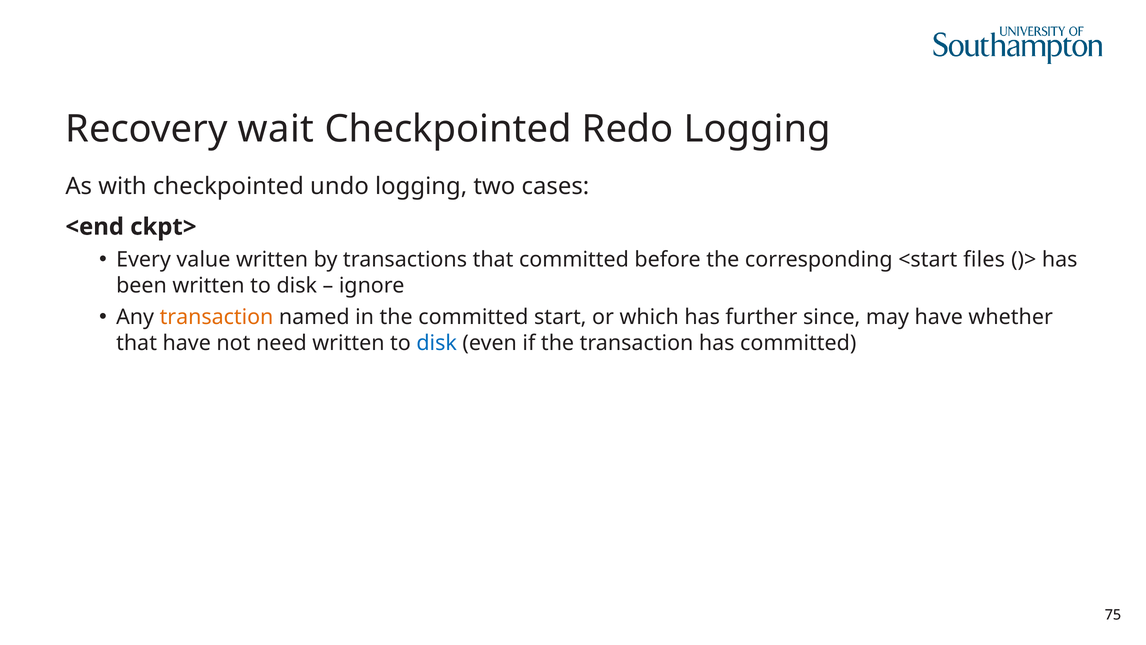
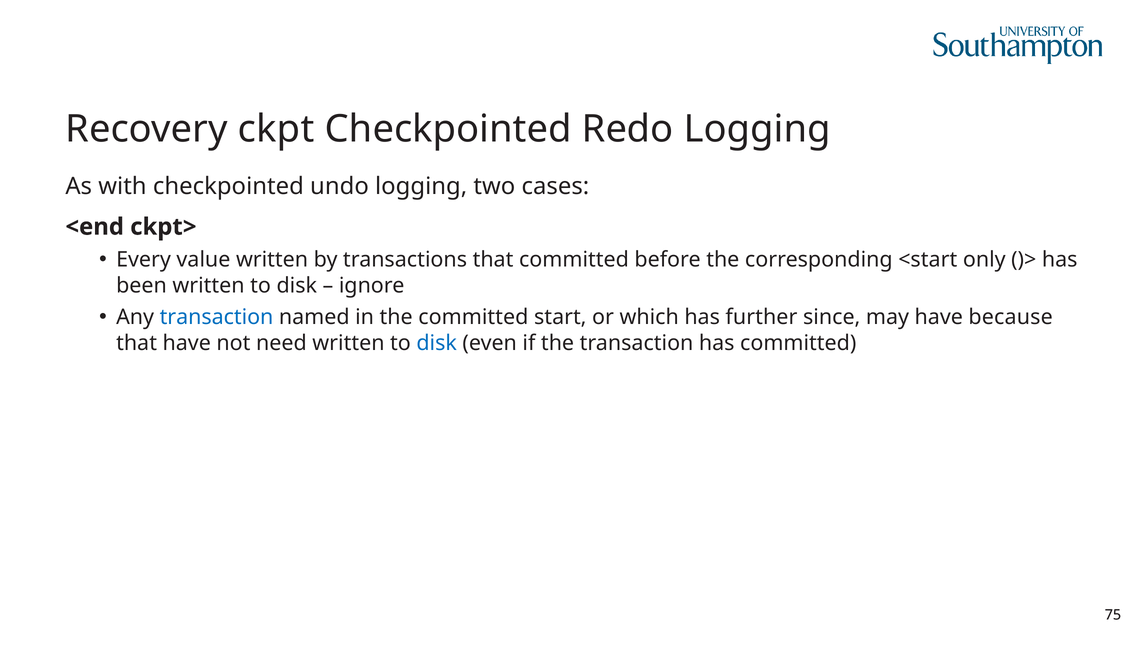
wait: wait -> ckpt (276, 129)
files: files -> only (984, 260)
transaction colour: orange -> blue (217, 317)
whether: whether -> because (1011, 317)
